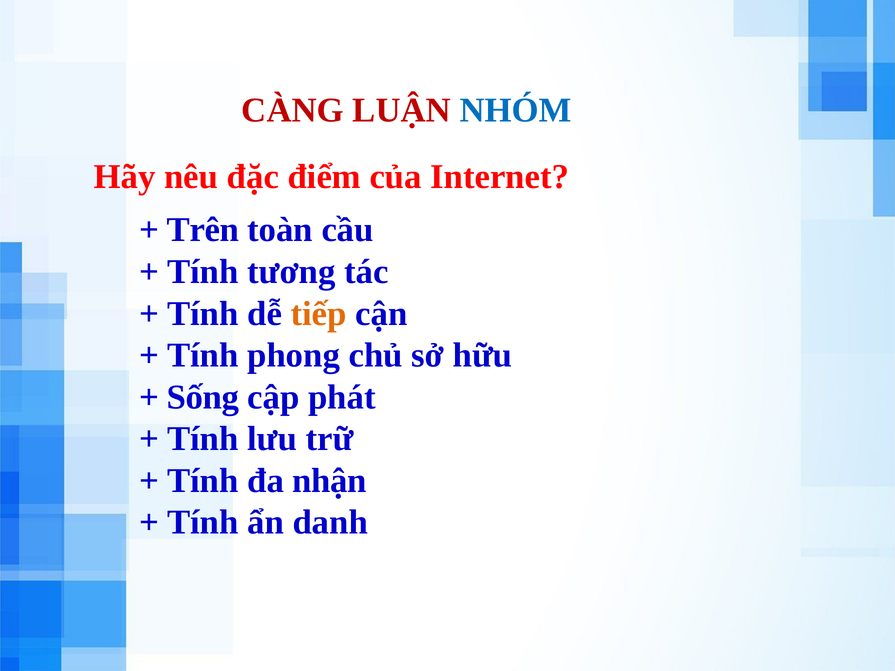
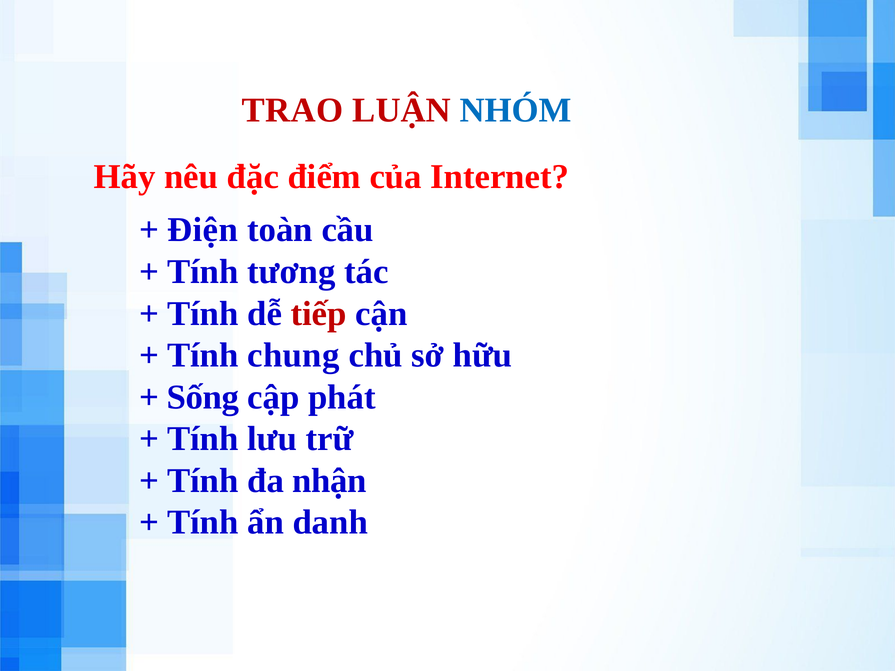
CÀNG: CÀNG -> TRAO (292, 110)
Trên: Trên -> Điện (203, 230)
tiếp colour: orange -> red (319, 314)
phong: phong -> chung (293, 355)
